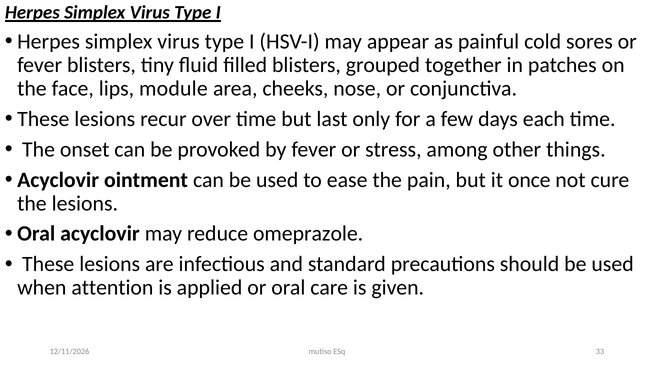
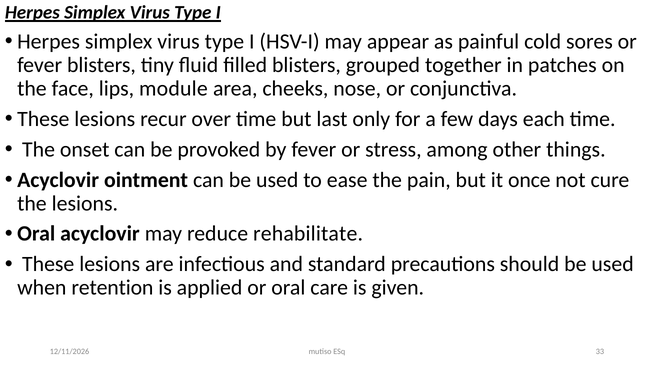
omeprazole: omeprazole -> rehabilitate (308, 234)
attention: attention -> retention (112, 288)
